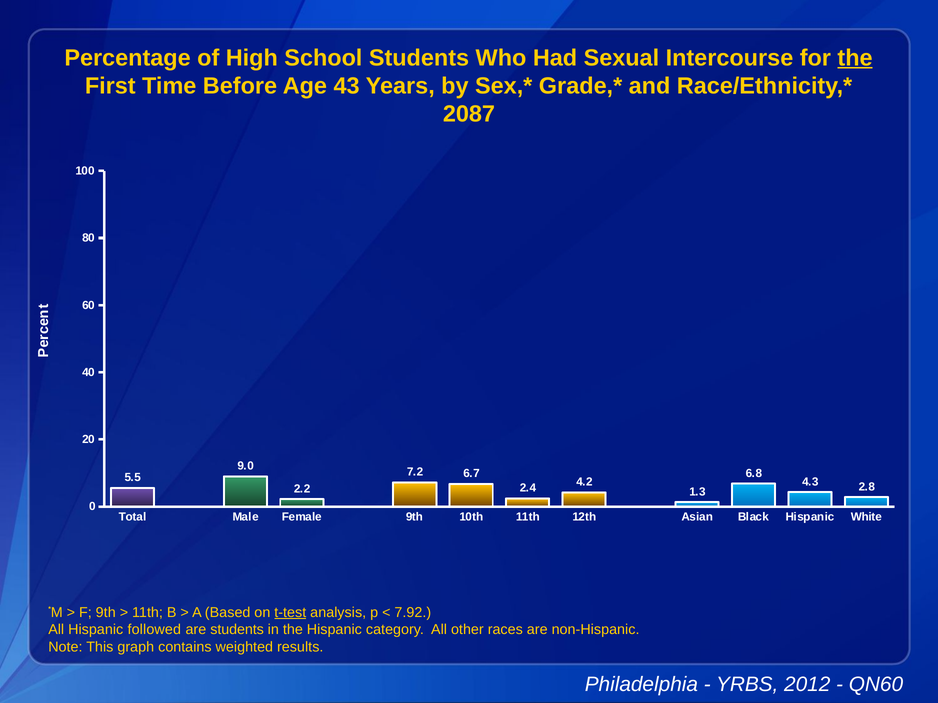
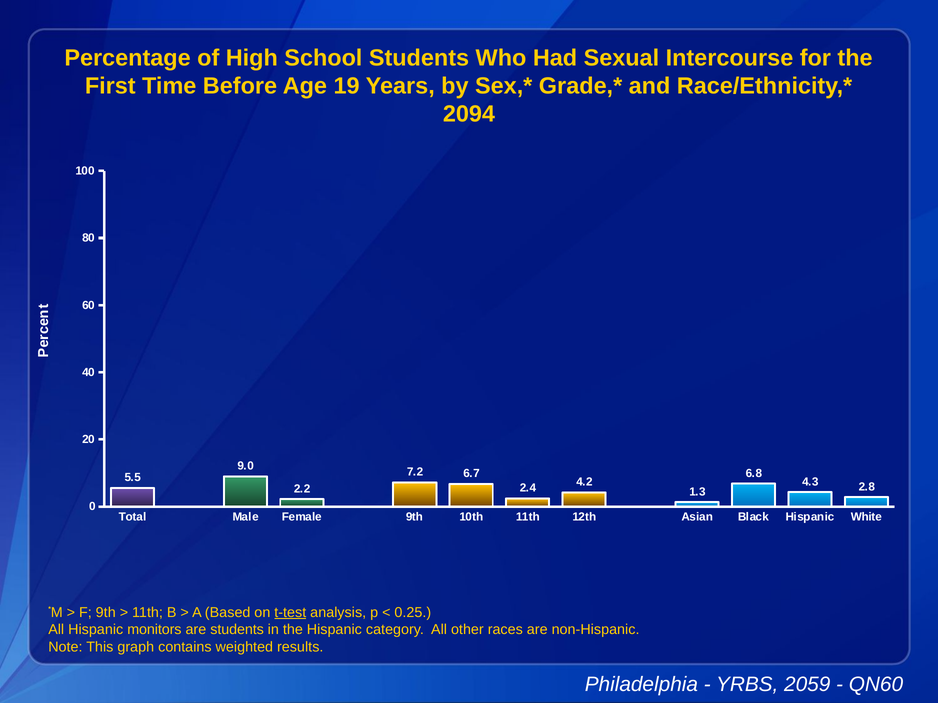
the underline: present -> none (855, 58)
43: 43 -> 19 (347, 86)
2087: 2087 -> 2094 (469, 114)
7.92: 7.92 -> 0.25 (413, 613)
followed: followed -> monitors (154, 630)
2012: 2012 -> 2059 (807, 685)
